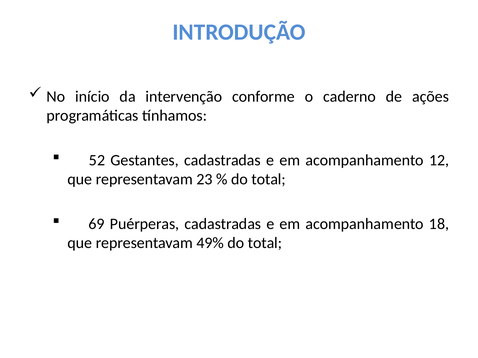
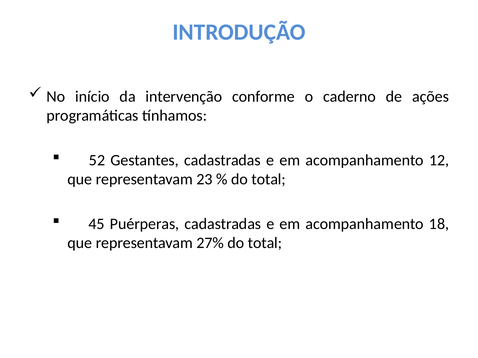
69: 69 -> 45 (97, 224)
49%: 49% -> 27% (210, 243)
